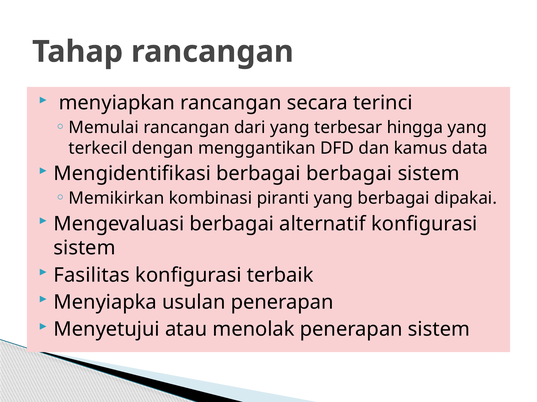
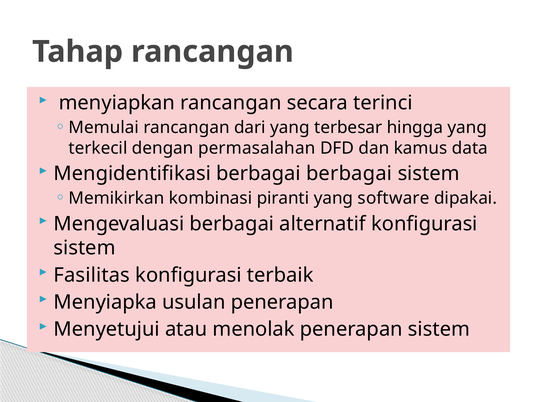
menggantikan: menggantikan -> permasalahan (257, 148)
yang berbagai: berbagai -> software (394, 199)
